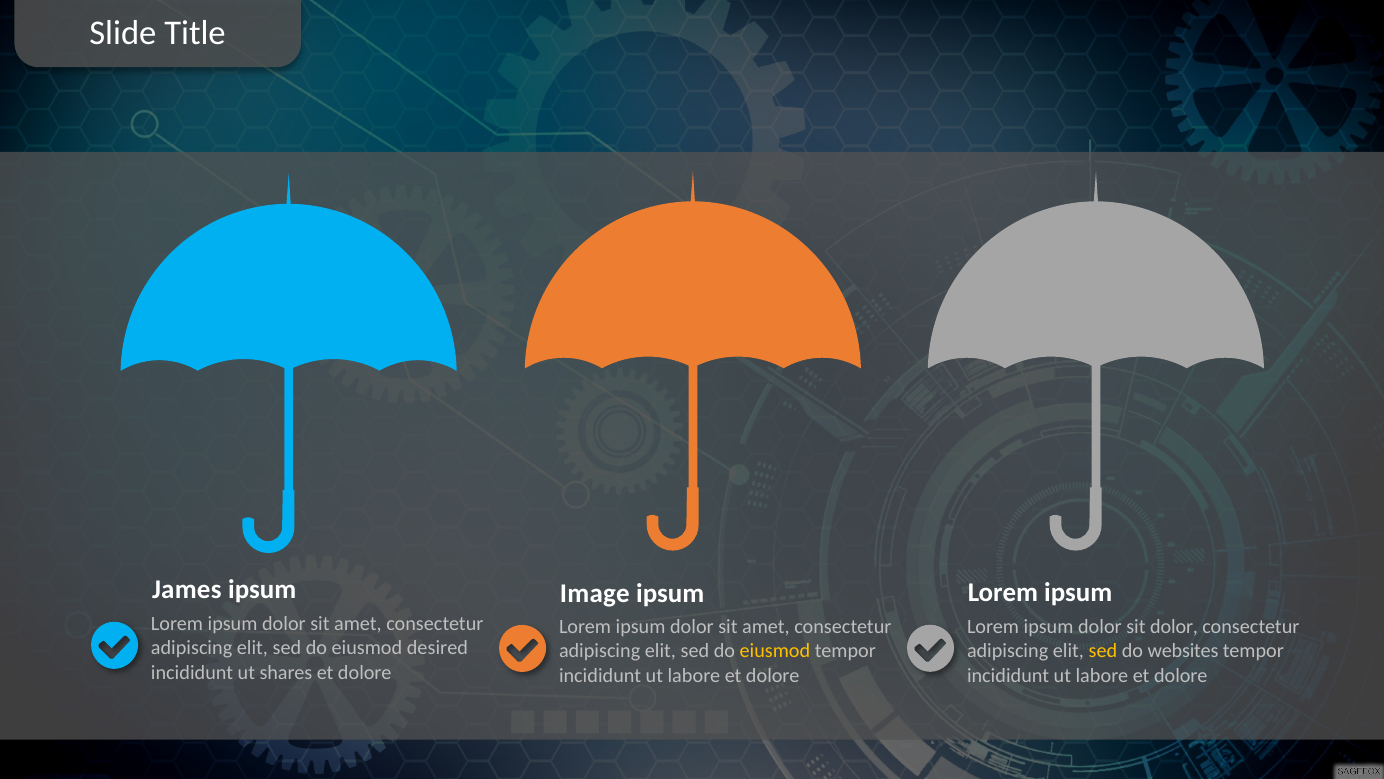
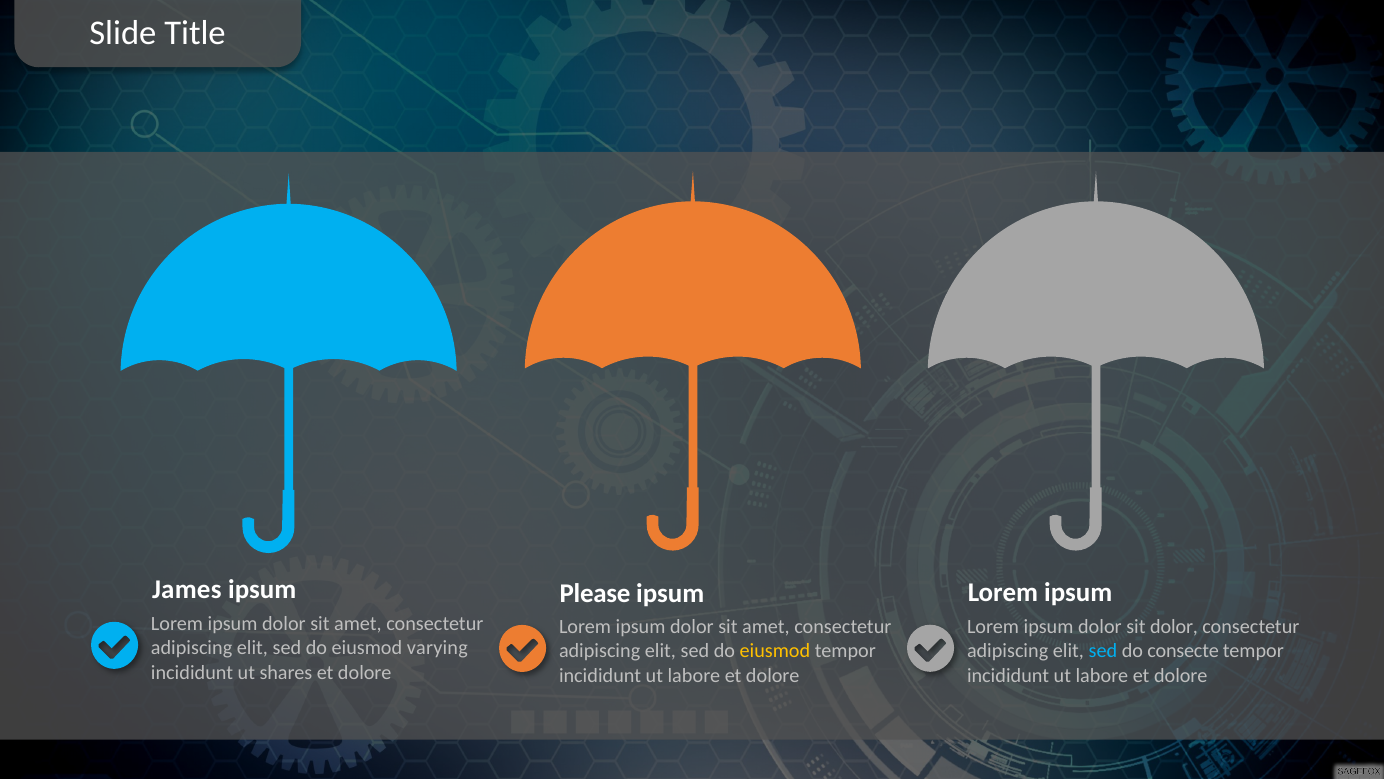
Image: Image -> Please (595, 593)
desired: desired -> varying (437, 648)
sed colour: yellow -> light blue (1103, 651)
websites: websites -> consecte (1183, 651)
